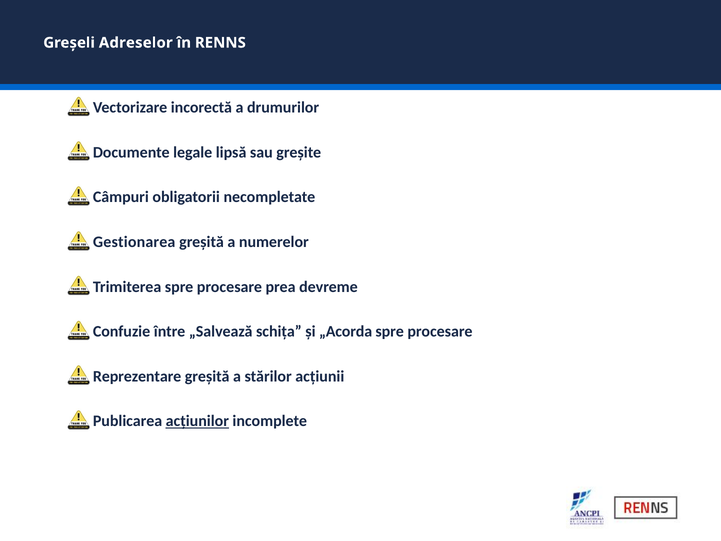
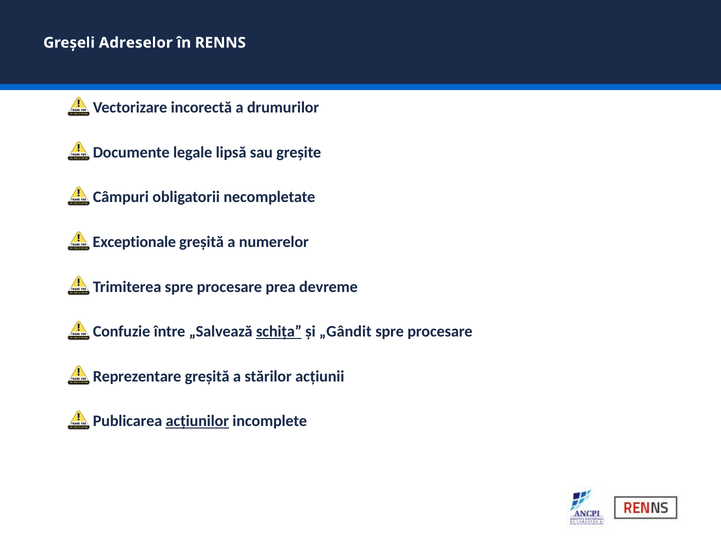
Gestionarea: Gestionarea -> Exceptionale (134, 242)
schița underline: none -> present (279, 331)
„Acorda: „Acorda -> „Gândit (345, 331)
